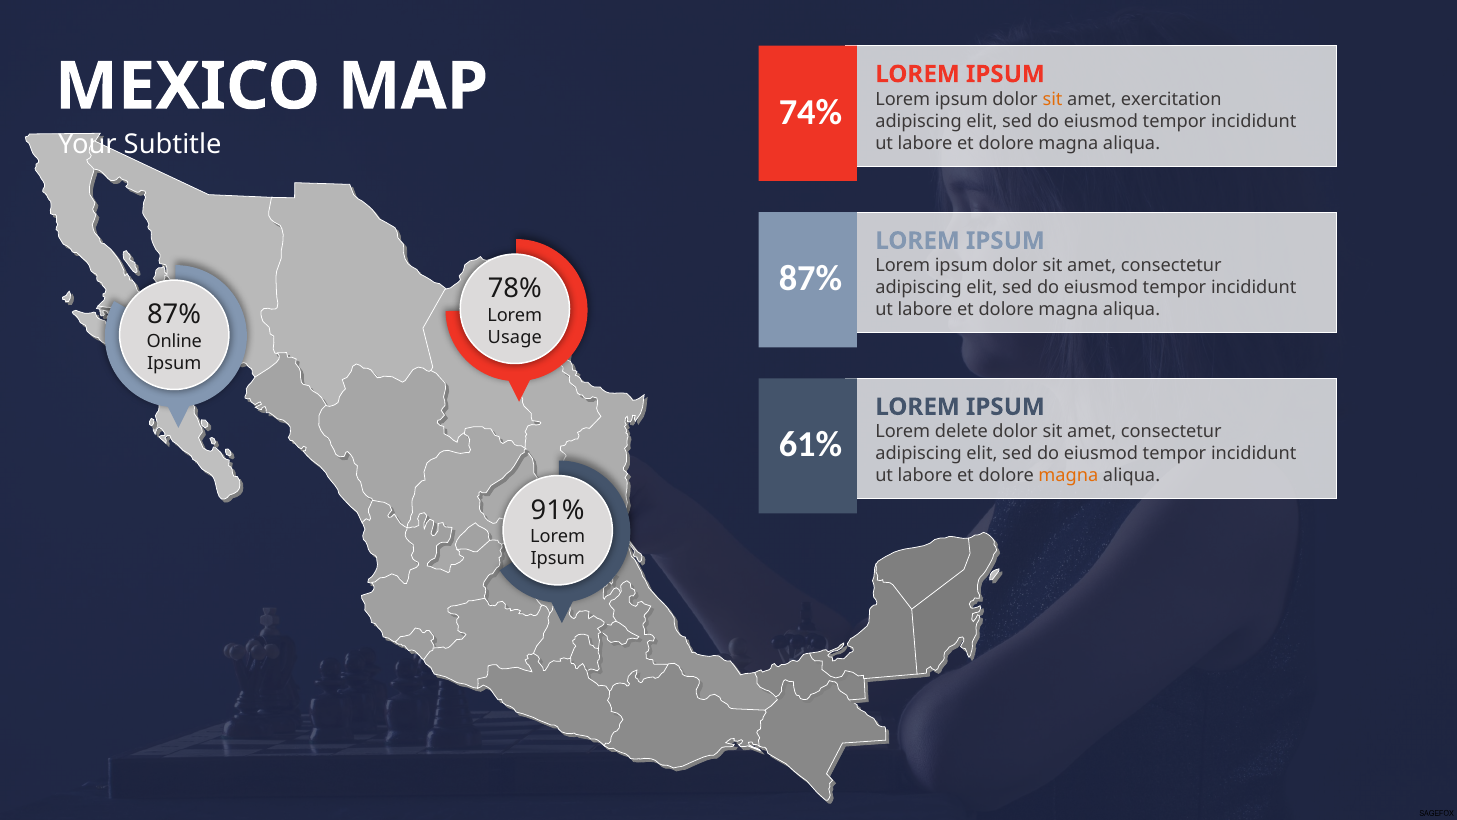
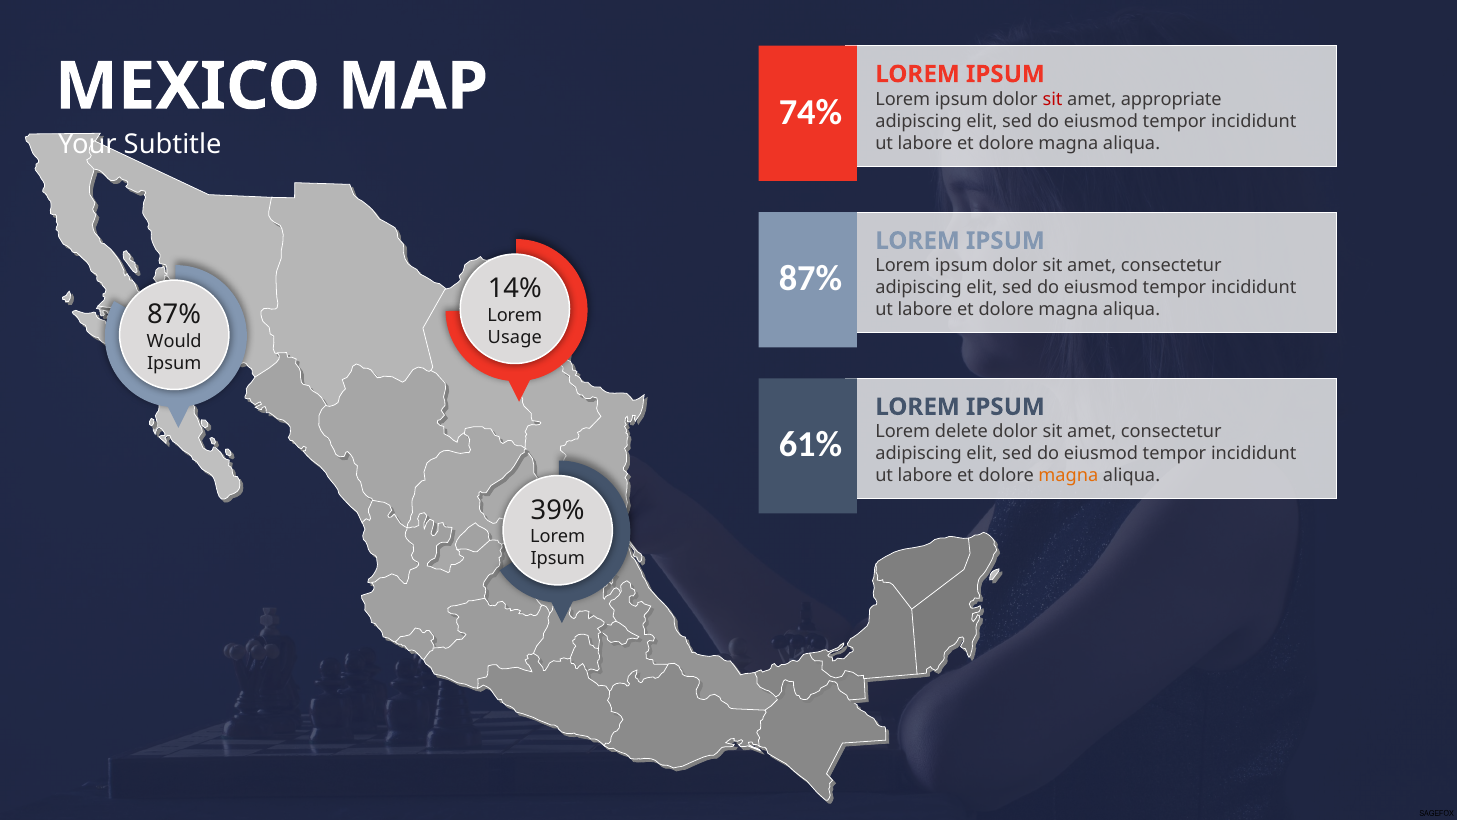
sit colour: orange -> red (1053, 99)
exercitation: exercitation -> appropriate (1171, 99)
78%: 78% -> 14% (515, 289)
Online: Online -> Would (174, 341)
91%: 91% -> 39% (558, 510)
